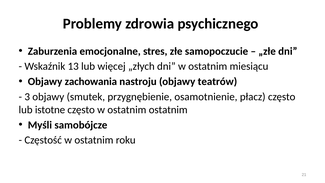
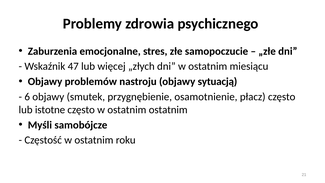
13: 13 -> 47 (73, 66)
zachowania: zachowania -> problemów (91, 81)
teatrów: teatrów -> sytuacją (217, 81)
3: 3 -> 6 (27, 97)
